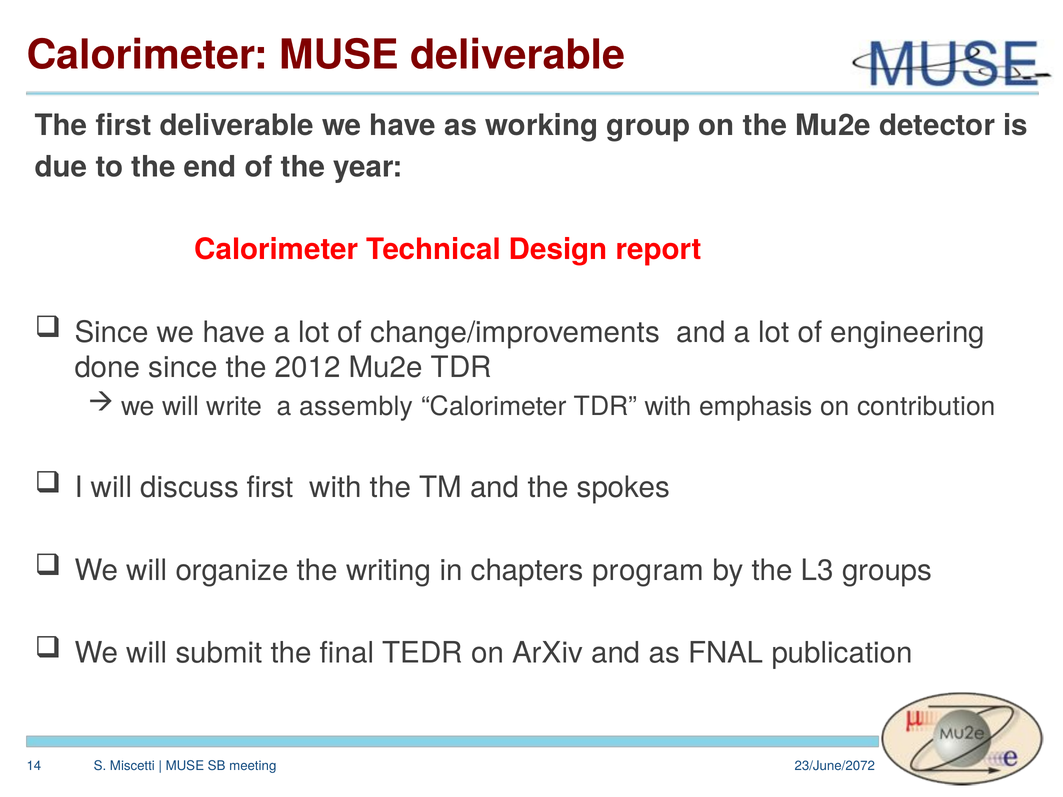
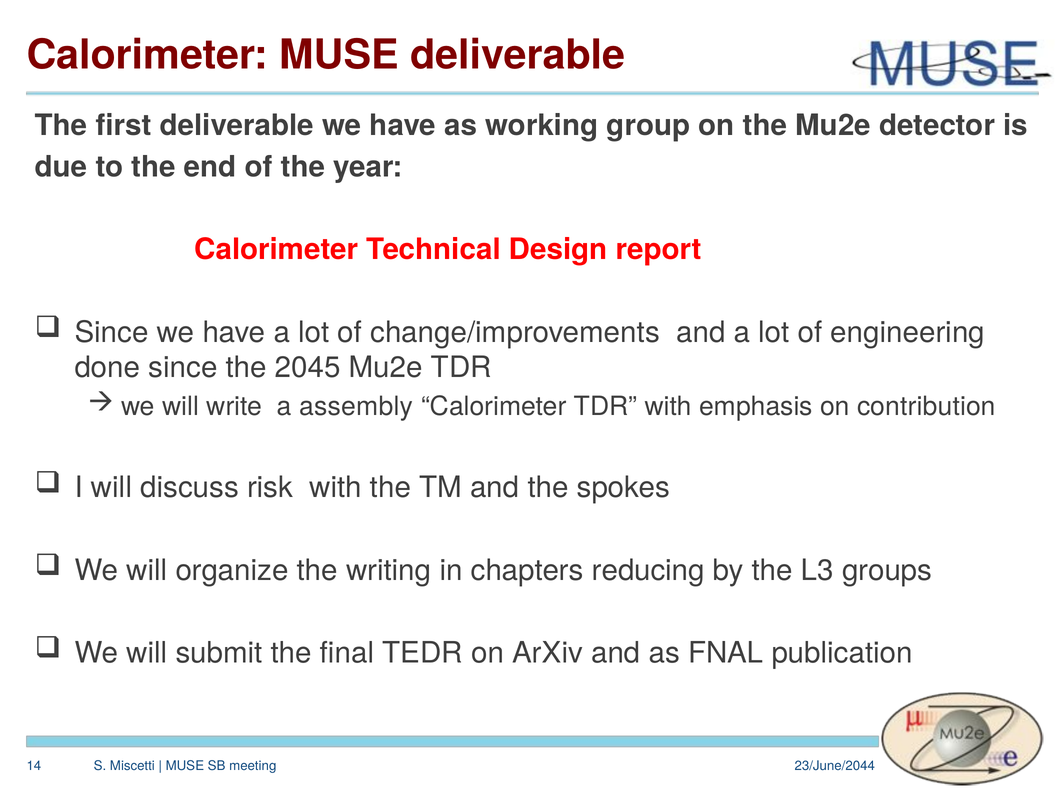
2012: 2012 -> 2045 (308, 368)
discuss first: first -> risk (270, 488)
program: program -> reducing (648, 570)
23/June/2072: 23/June/2072 -> 23/June/2044 (835, 766)
